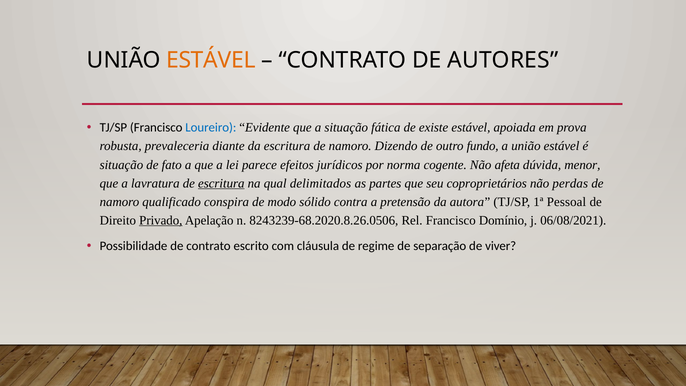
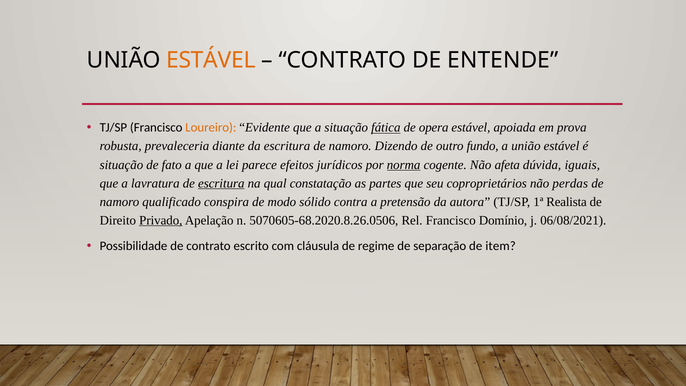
AUTORES: AUTORES -> ENTENDE (503, 60)
Loureiro colour: blue -> orange (211, 128)
fática underline: none -> present (386, 128)
existe: existe -> opera (434, 128)
norma underline: none -> present (404, 165)
menor: menor -> iguais (582, 165)
delimitados: delimitados -> constatação (321, 183)
Pessoal: Pessoal -> Realista (567, 202)
8243239-68.2020.8.26.0506: 8243239-68.2020.8.26.0506 -> 5070605-68.2020.8.26.0506 (324, 220)
viver: viver -> item (501, 246)
